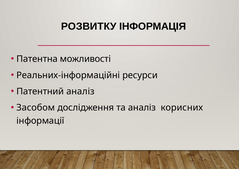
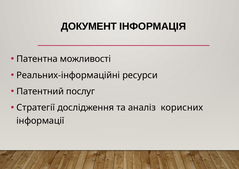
РОЗВИТКУ: РОЗВИТКУ -> ДОКУМЕНТ (89, 26)
Патентний аналіз: аналіз -> послуг (81, 91)
Засобом: Засобом -> Стратегії (36, 108)
